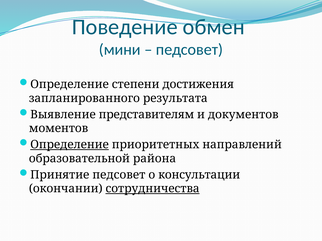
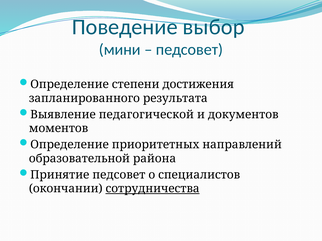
обмен: обмен -> выбор (214, 27)
представителям: представителям -> педагогической (146, 115)
Определение underline: present -> none (70, 145)
консультации: консультации -> специалистов (199, 175)
